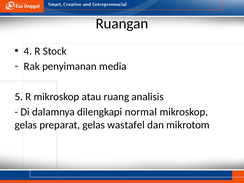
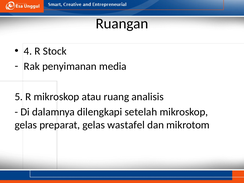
normal: normal -> setelah (141, 112)
